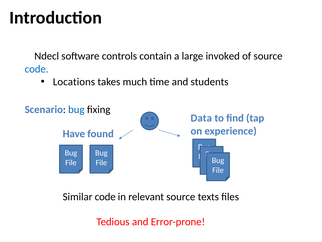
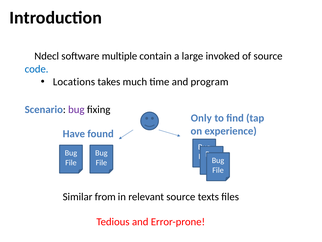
controls: controls -> multiple (119, 56)
students: students -> program (210, 82)
bug colour: blue -> purple (76, 109)
Data: Data -> Only (201, 118)
Similar code: code -> from (105, 196)
